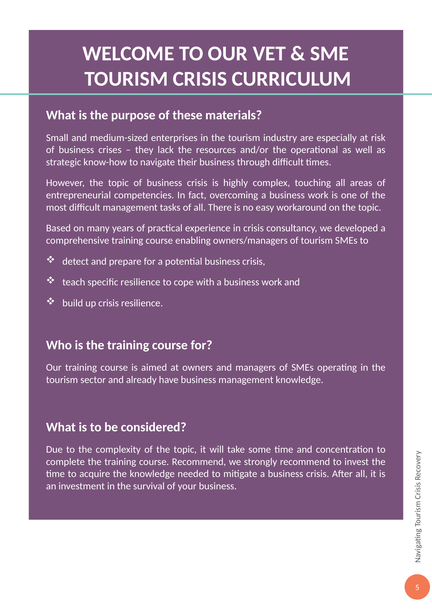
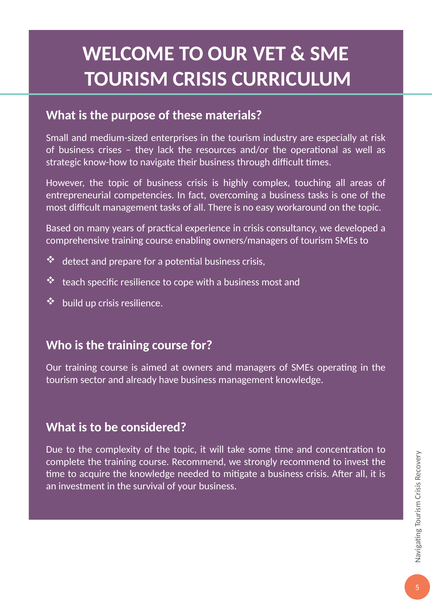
overcoming a business work: work -> tasks (318, 195)
with a business work: work -> most (272, 282)
